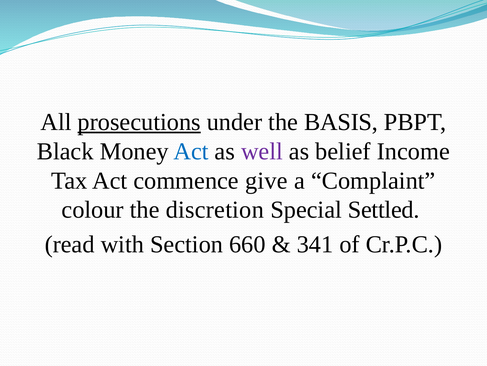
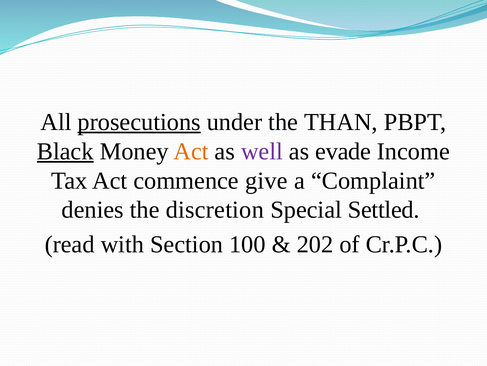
BASIS: BASIS -> THAN (341, 122)
Black underline: none -> present (65, 151)
Act colour: blue -> orange (191, 151)
belief: belief -> evade (343, 151)
colour: colour -> denies (93, 209)
660: 660 -> 100 (247, 244)
341: 341 -> 202 (315, 244)
